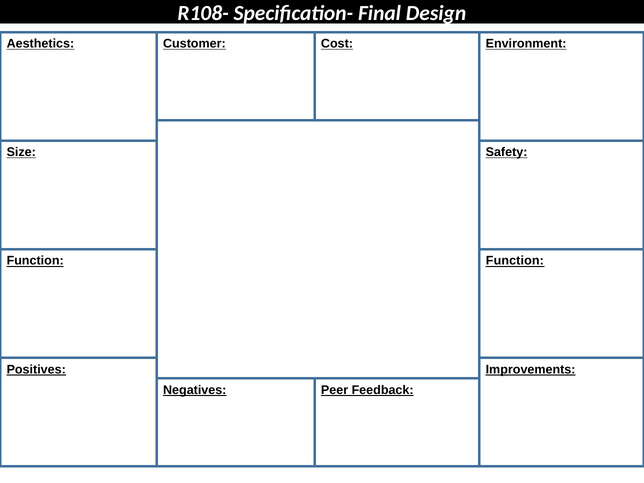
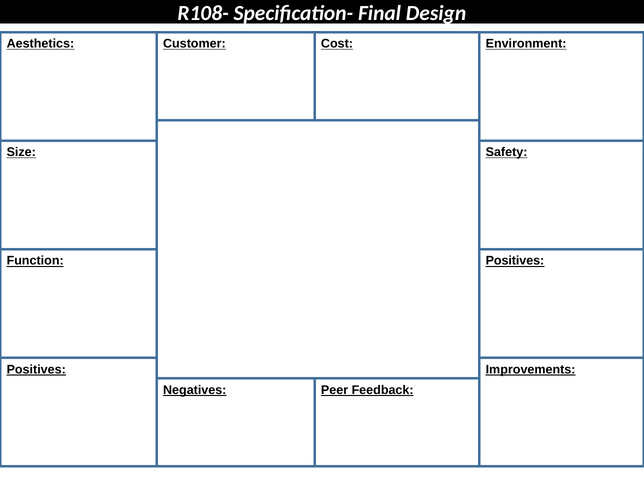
Function: Function -> Positives (515, 261)
